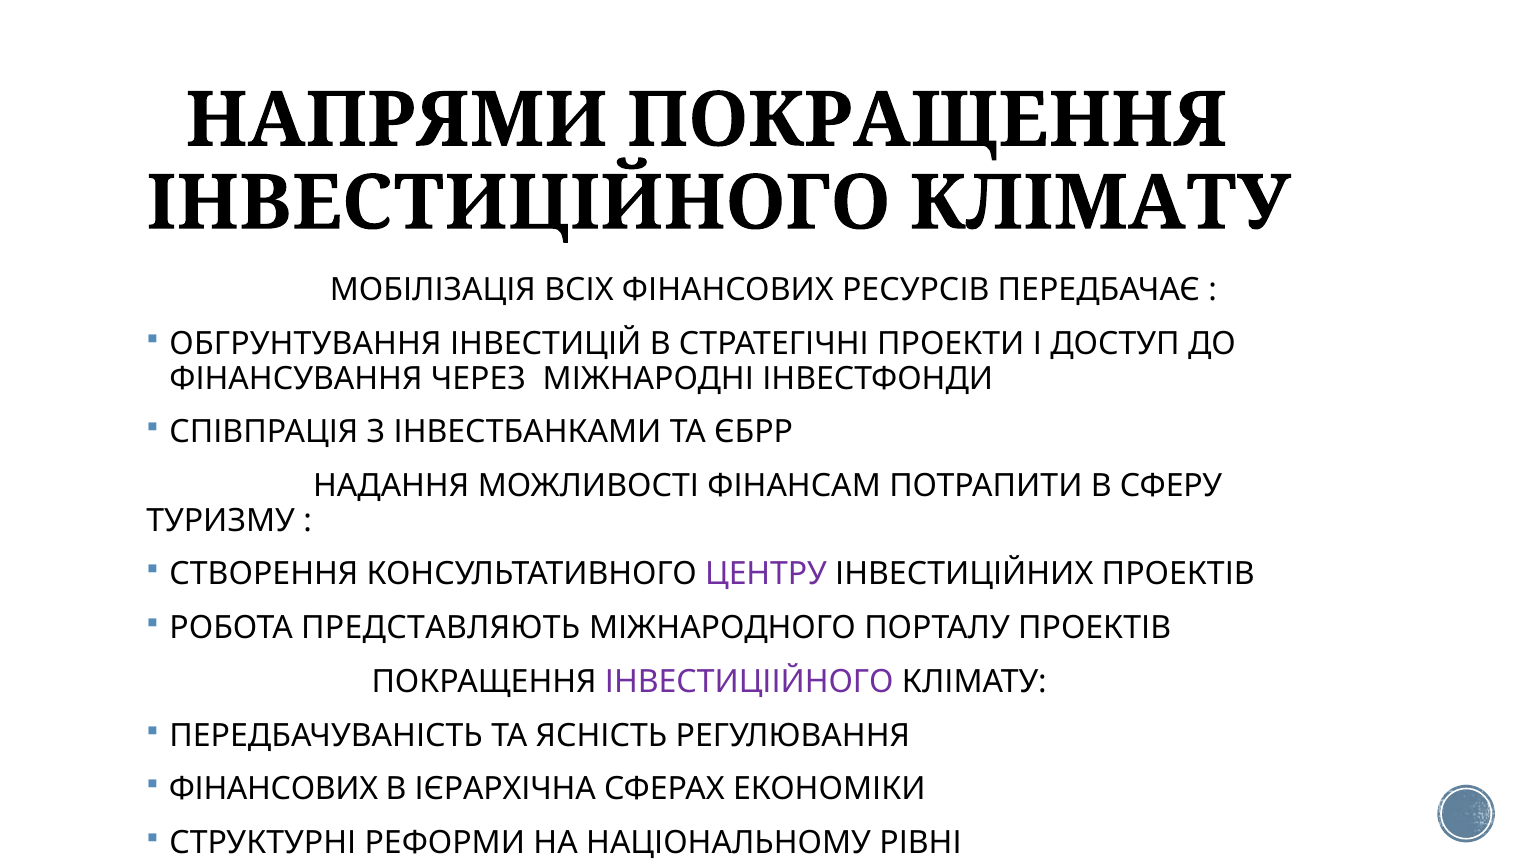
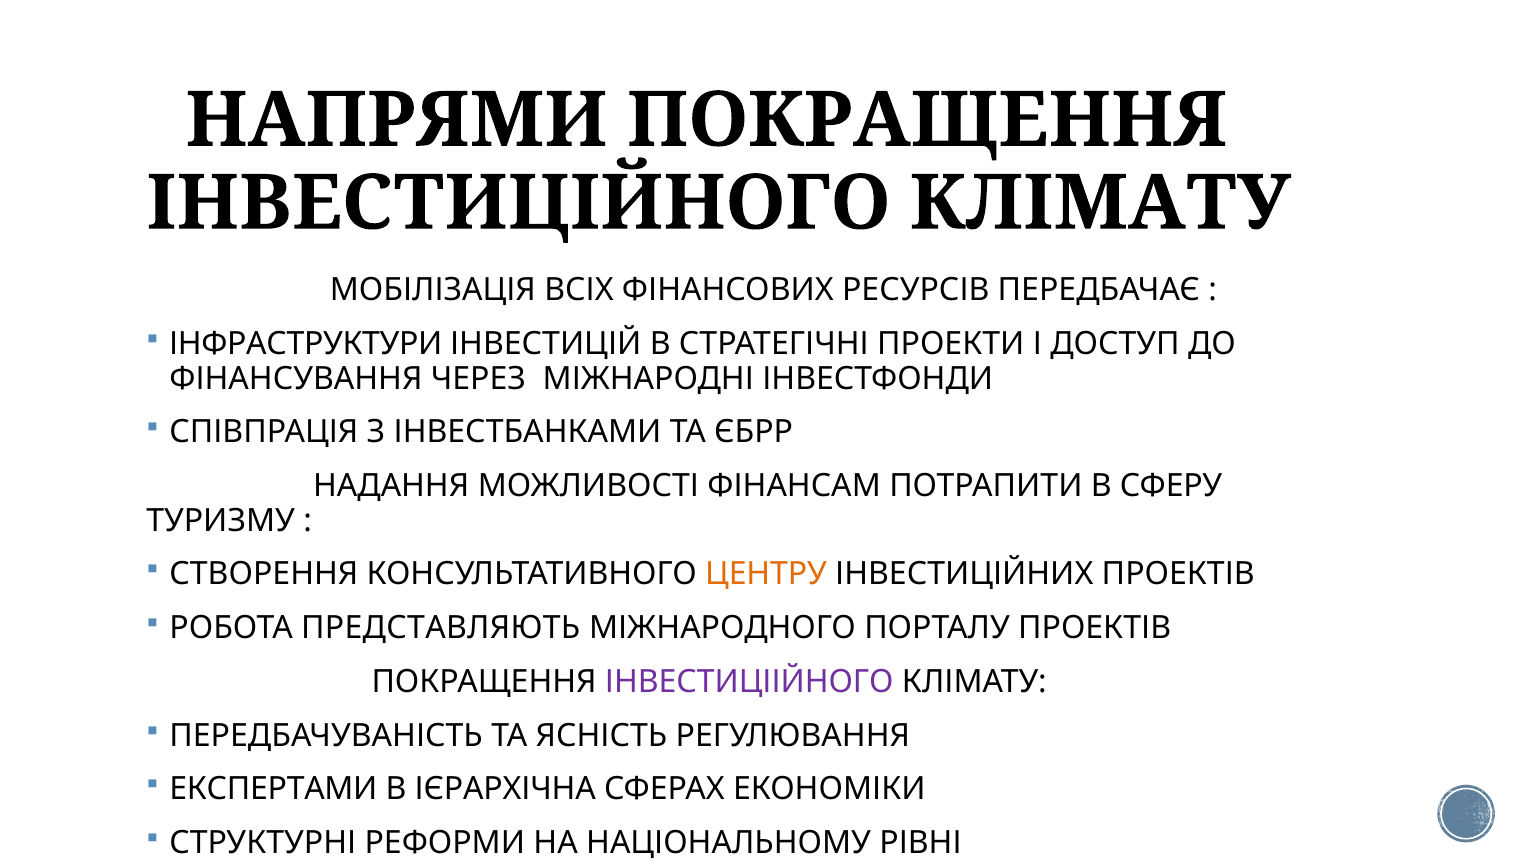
ОБГРУНТУВАННЯ: ОБГРУНТУВАННЯ -> ІНФРАСТРУКТУРИ (306, 344)
ЦЕНТРУ colour: purple -> orange (766, 575)
ФІНАНСОВИХ: ФІНАНСОВИХ -> ЕКСПЕРТАМИ (273, 790)
